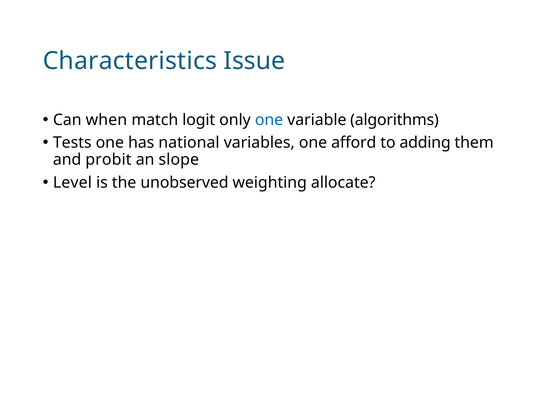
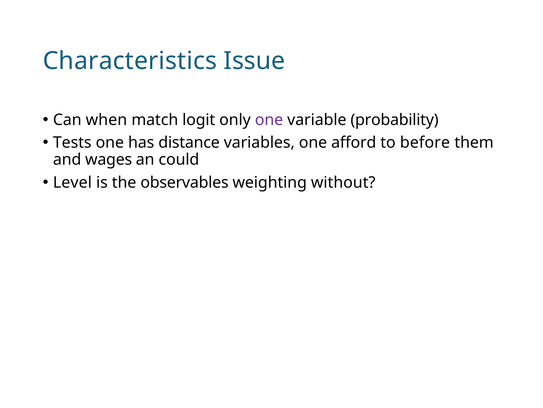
one colour: blue -> purple (269, 120)
algorithms: algorithms -> probability (395, 120)
national: national -> distance (189, 142)
adding: adding -> before (425, 142)
probit: probit -> wages (109, 159)
slope: slope -> could (179, 159)
unobserved: unobserved -> observables (185, 182)
allocate: allocate -> without (343, 182)
